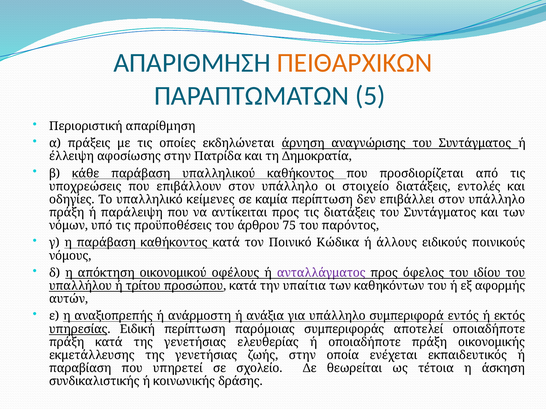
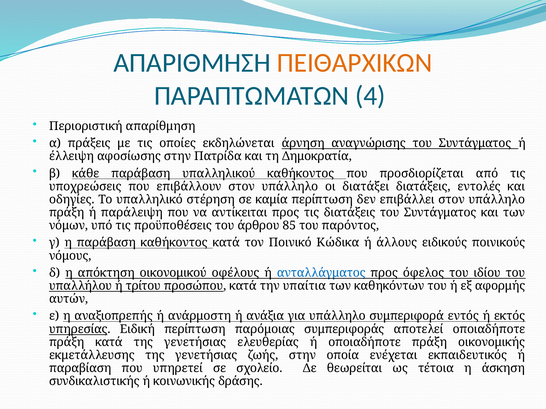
5: 5 -> 4 (370, 96)
στοιχείο: στοιχείο -> διατάξει (366, 187)
κείμενες: κείμενες -> στέρηση (211, 200)
75: 75 -> 85 (289, 226)
ανταλλάγματος colour: purple -> blue (321, 273)
